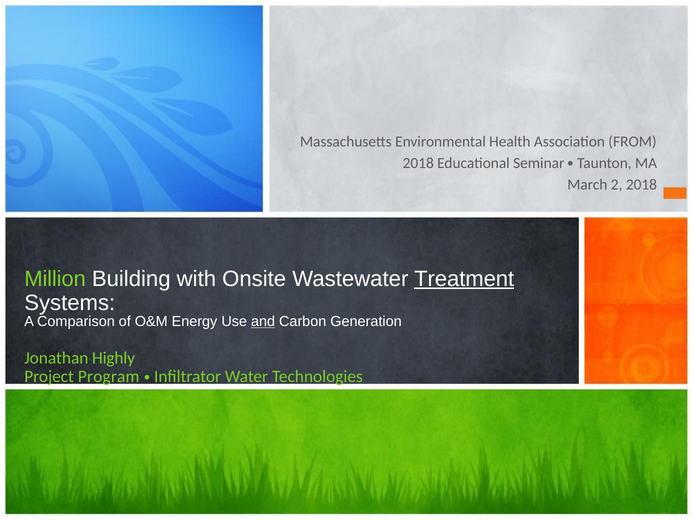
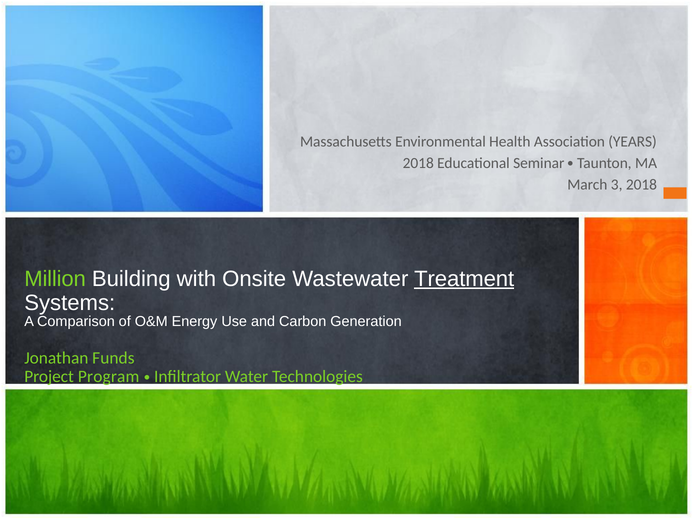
FROM: FROM -> YEARS (633, 142)
2: 2 -> 3 (617, 185)
and underline: present -> none (263, 321)
Highly: Highly -> Funds (113, 358)
